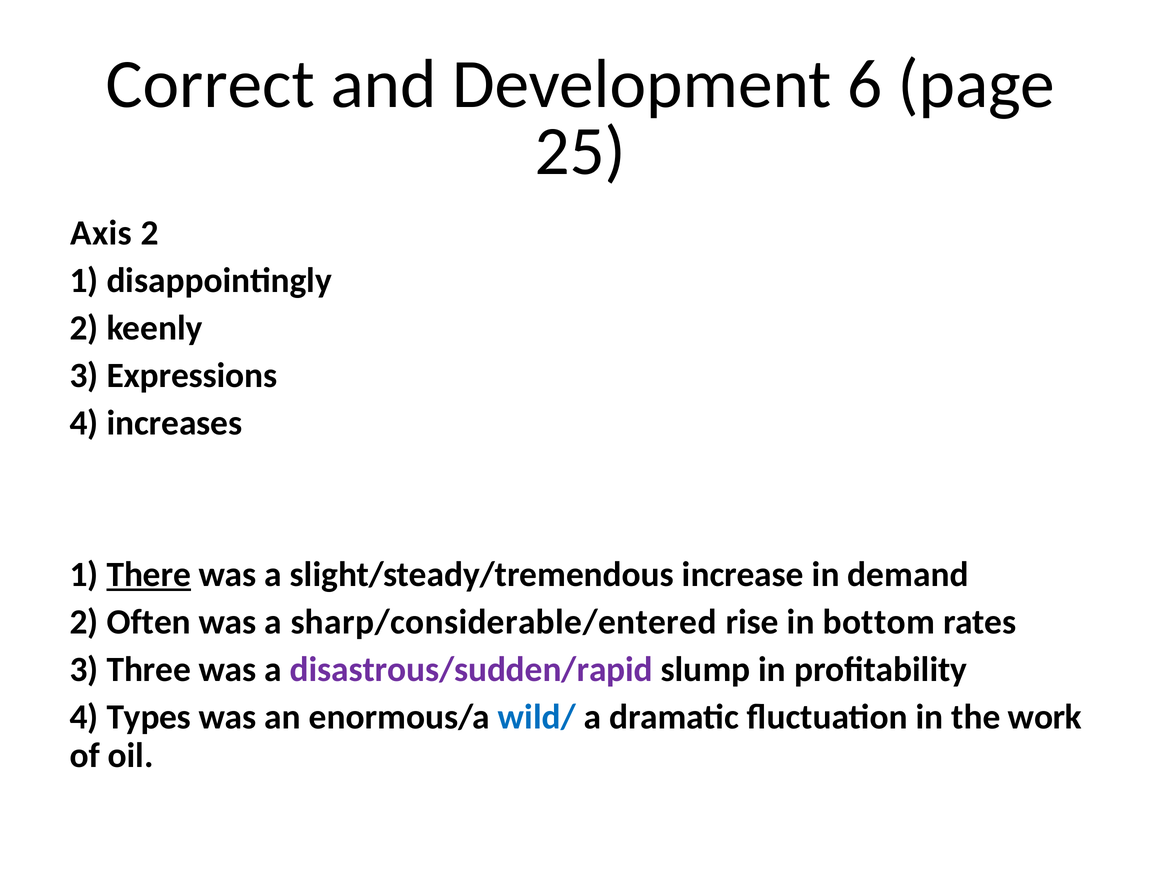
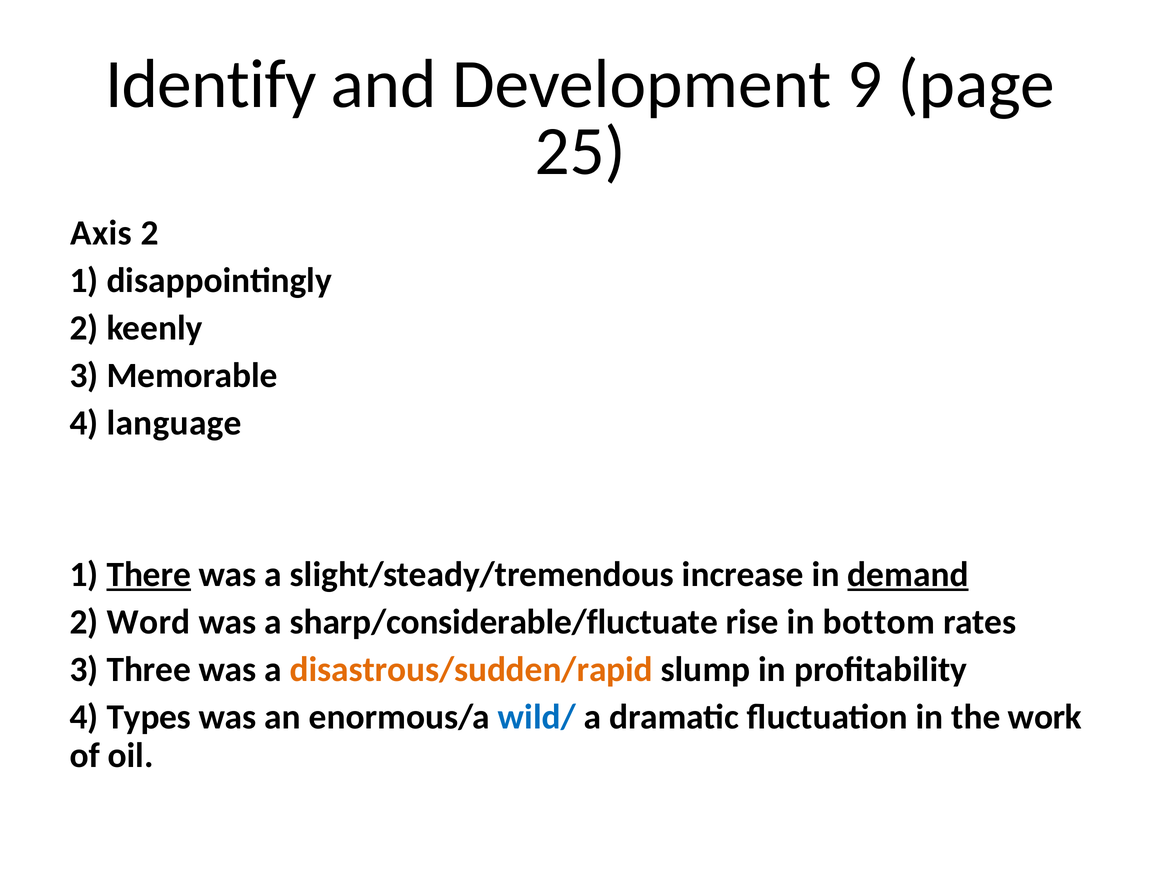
Correct: Correct -> Identify (211, 85)
6: 6 -> 9 (865, 85)
Expressions: Expressions -> Memorable (192, 375)
increases: increases -> language (174, 423)
demand underline: none -> present (908, 574)
Often: Often -> Word (149, 622)
sharp/considerable/entered: sharp/considerable/entered -> sharp/considerable/fluctuate (504, 622)
disastrous/sudden/rapid colour: purple -> orange (471, 669)
